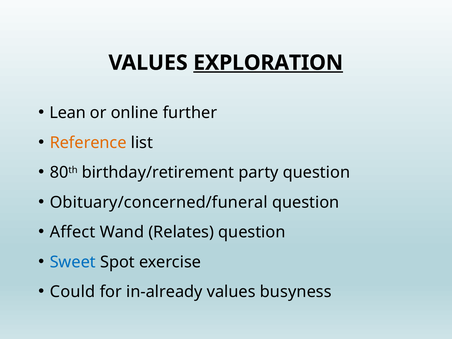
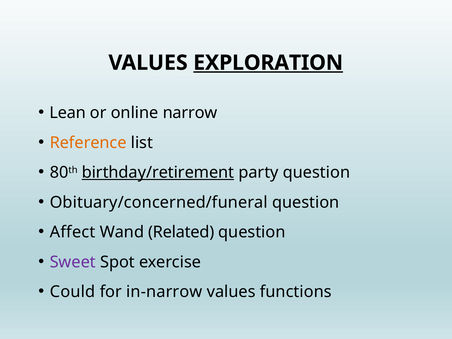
further: further -> narrow (190, 113)
birthday/retirement underline: none -> present (158, 172)
Relates: Relates -> Related (181, 232)
Sweet colour: blue -> purple (73, 262)
in-already: in-already -> in-narrow (164, 292)
busyness: busyness -> functions (296, 292)
